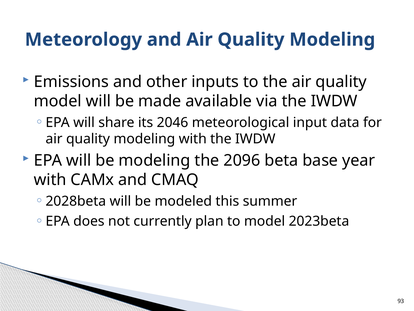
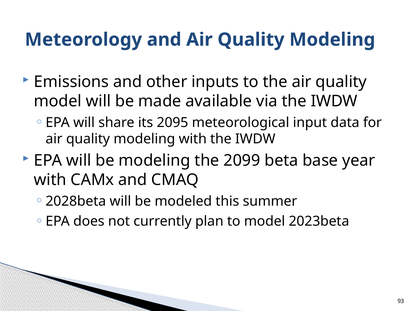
2046: 2046 -> 2095 (173, 122)
2096: 2096 -> 2099 (242, 160)
